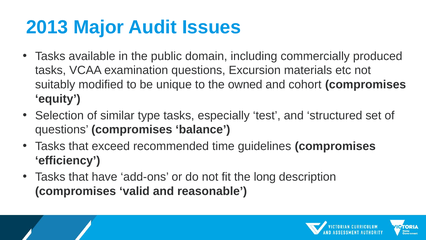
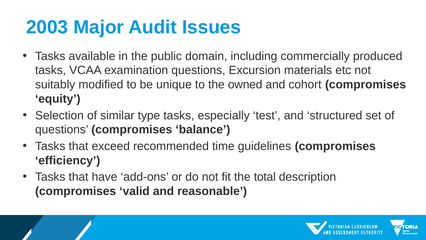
2013: 2013 -> 2003 (47, 27)
long: long -> total (265, 177)
